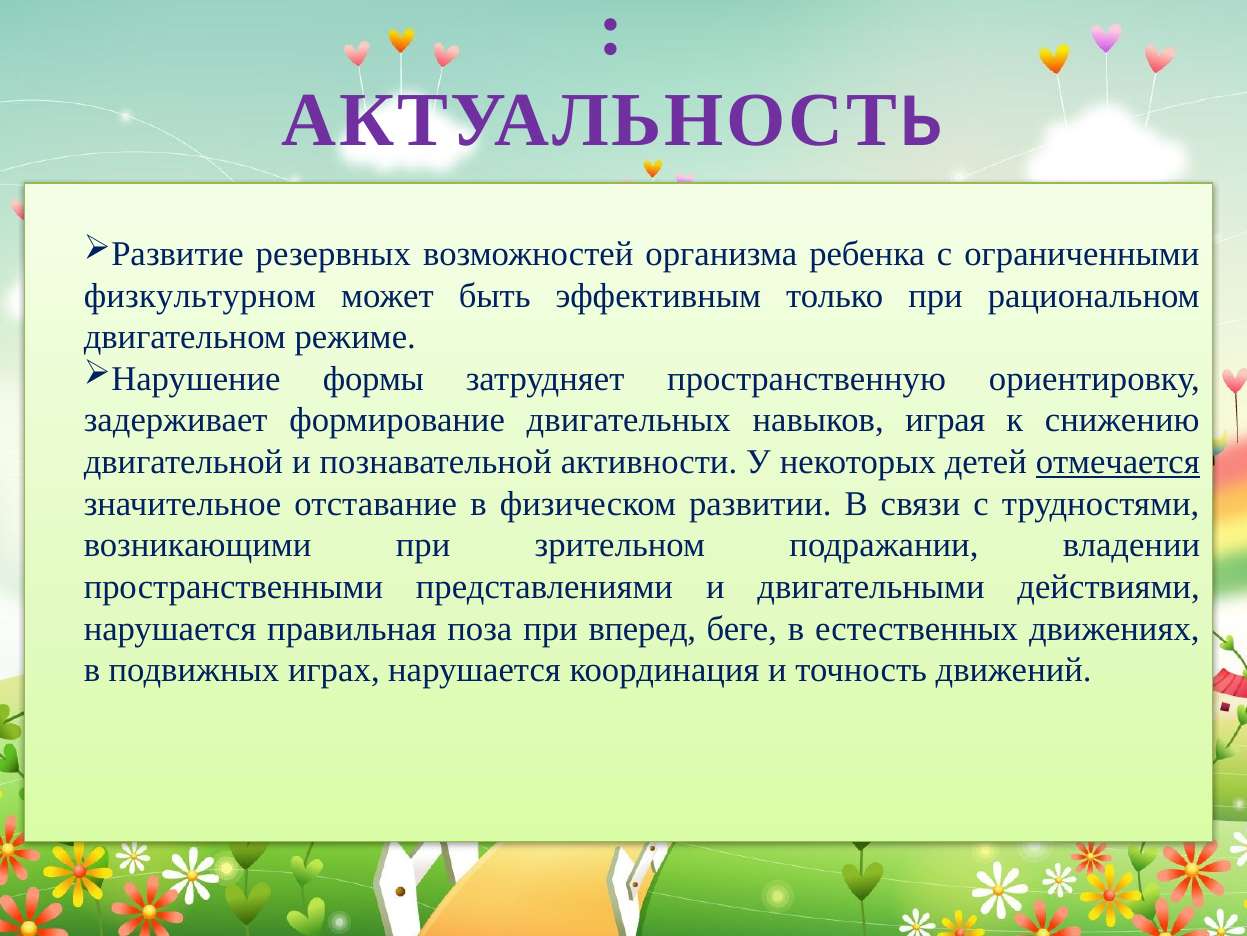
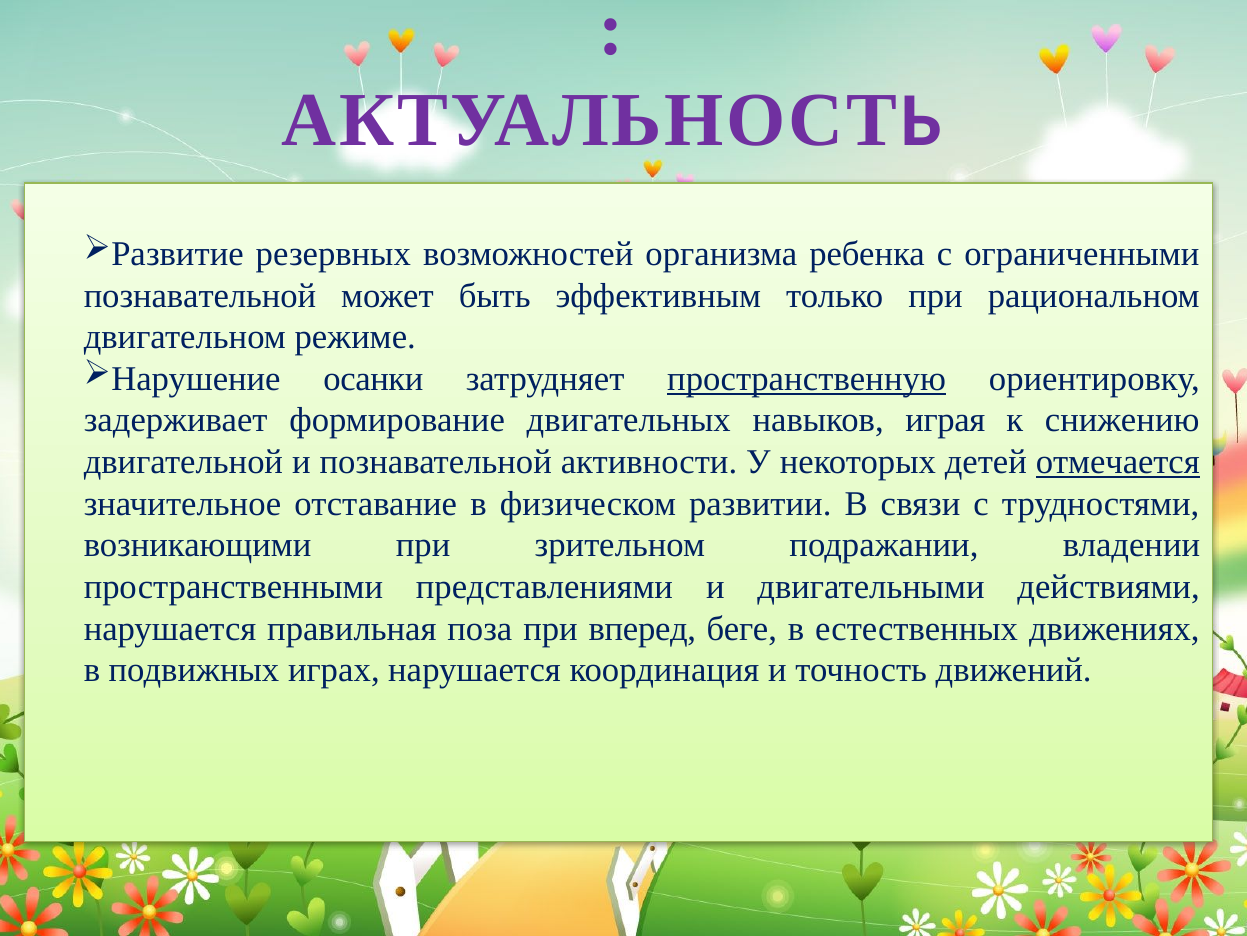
физкультурном: физкультурном -> познавательной (200, 295)
формы: формы -> осанки (373, 379)
пространственную underline: none -> present (807, 379)
